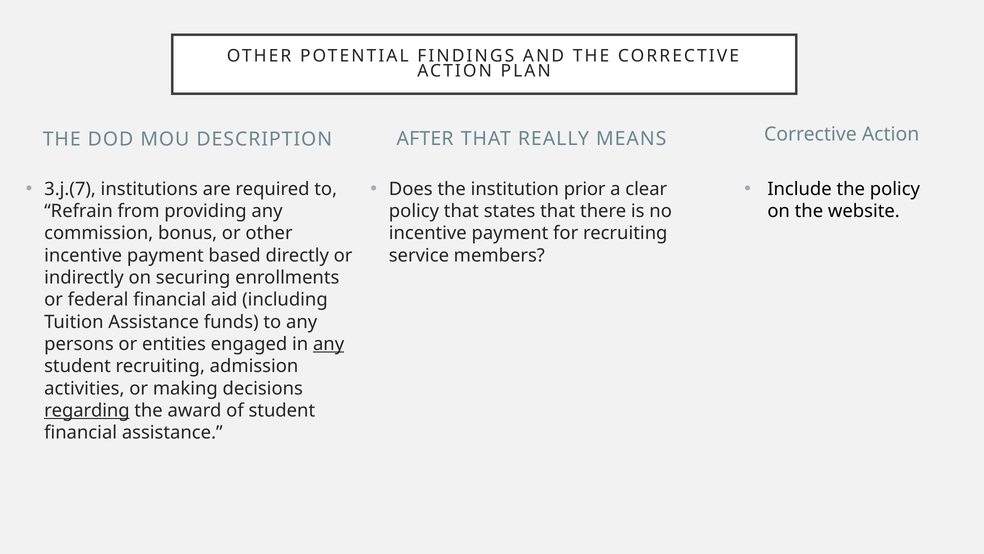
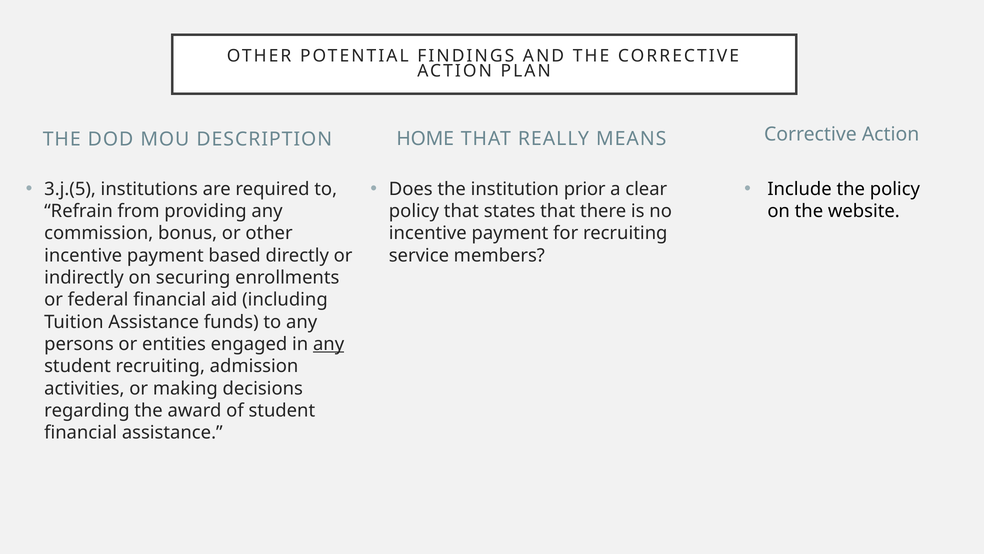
AFTER: AFTER -> HOME (425, 139)
3.j.(7: 3.j.(7 -> 3.j.(5 (70, 189)
regarding underline: present -> none (87, 410)
